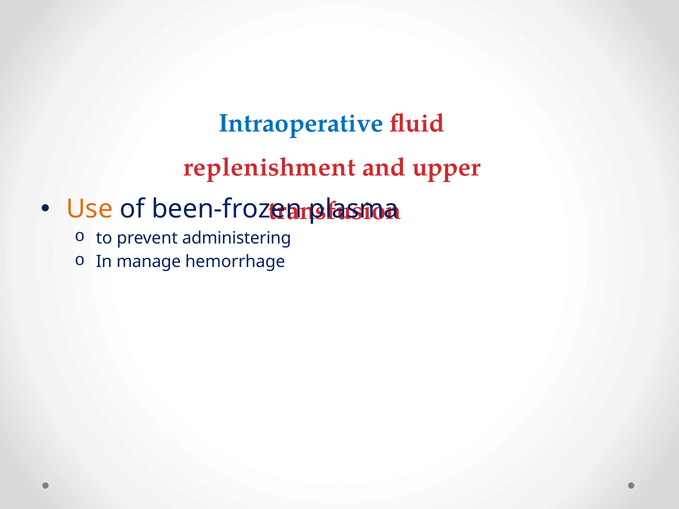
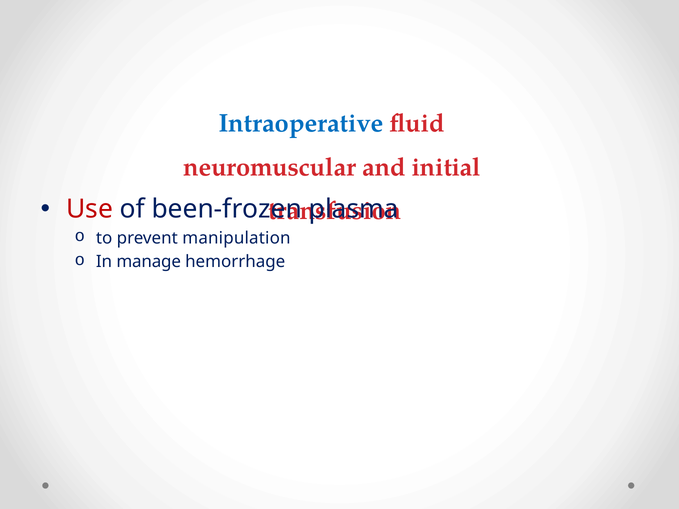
replenishment: replenishment -> neuromuscular (270, 167)
upper: upper -> initial (446, 167)
Use colour: orange -> red (90, 209)
administering: administering -> manipulation (236, 238)
